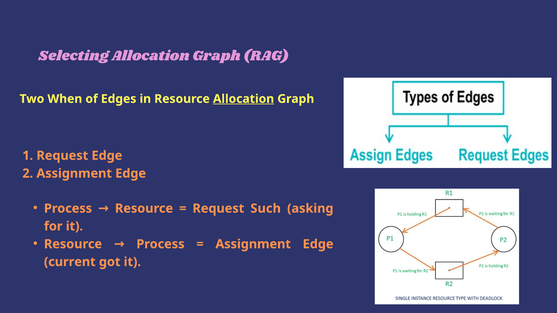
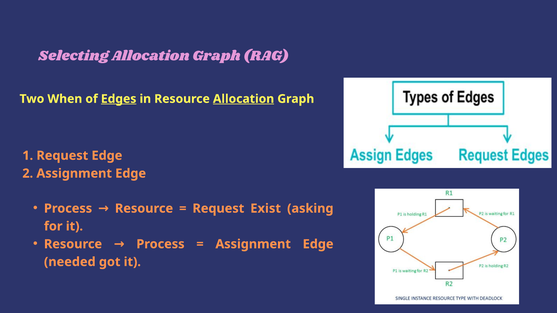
Edges underline: none -> present (119, 99)
Such: Such -> Exist (266, 209)
current: current -> needed (70, 262)
